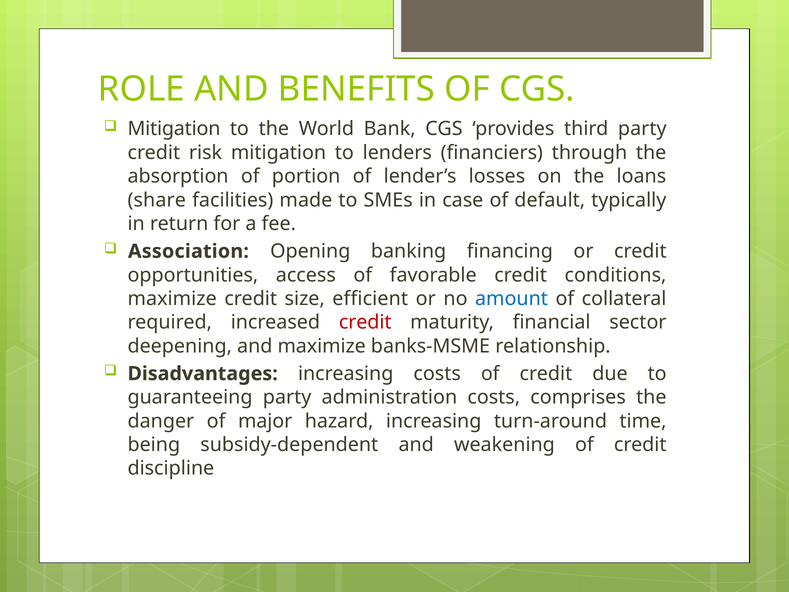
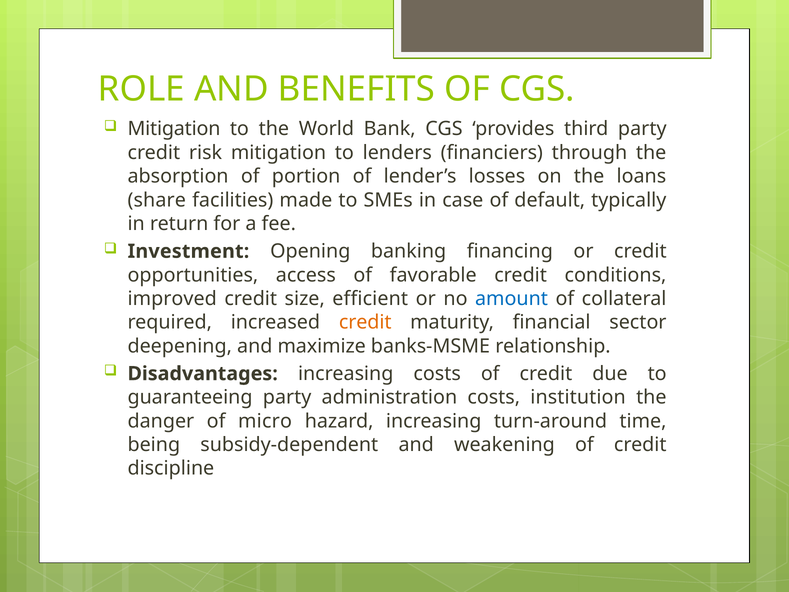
Association: Association -> Investment (188, 251)
maximize: maximize -> improved (172, 299)
credit colour: red -> orange (365, 322)
comprises: comprises -> institution (578, 397)
major: major -> micro (265, 421)
